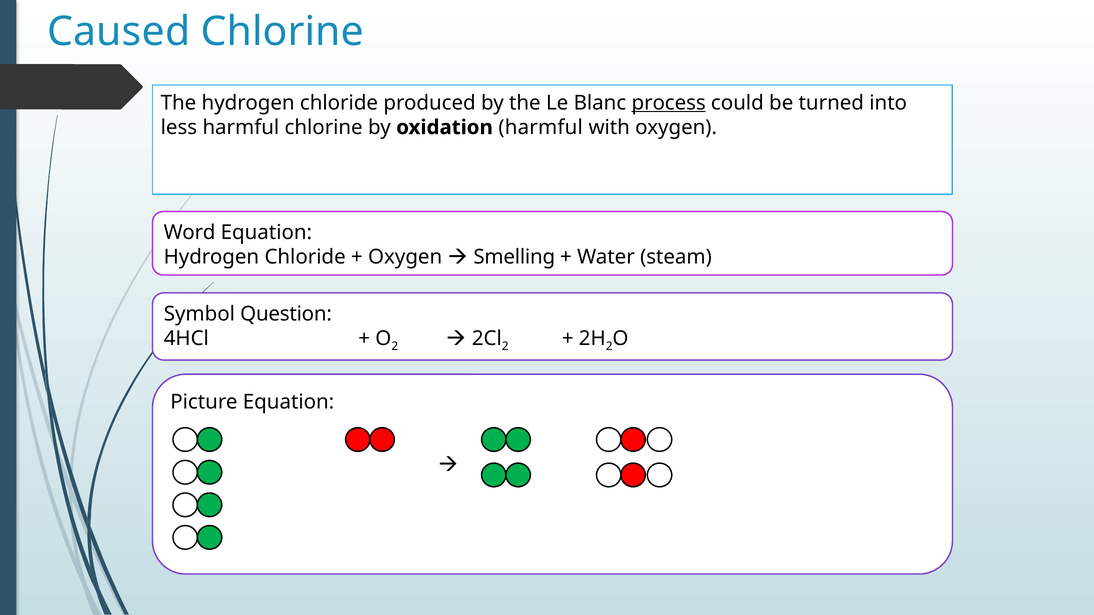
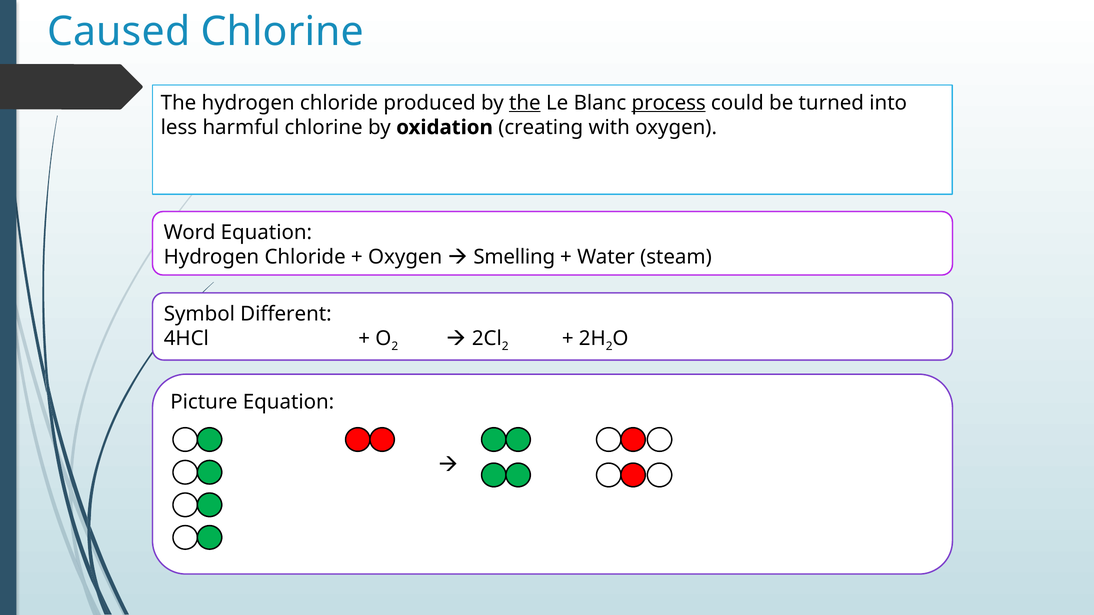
the underline: none -> present (525, 103)
oxidation harmful: harmful -> creating (541, 127)
Question: Question -> Different (286, 314)
